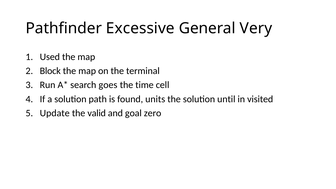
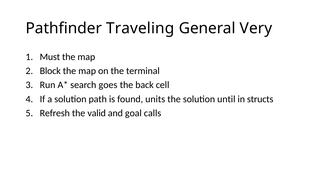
Excessive: Excessive -> Traveling (140, 28)
Used: Used -> Must (50, 57)
time: time -> back (144, 85)
visited: visited -> structs (260, 99)
Update: Update -> Refresh (55, 113)
zero: zero -> calls (153, 113)
